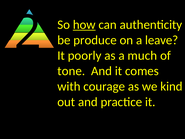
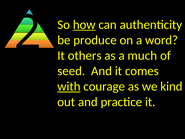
leave: leave -> word (162, 40)
poorly: poorly -> others (85, 55)
tone: tone -> seed (71, 71)
with underline: none -> present (69, 86)
